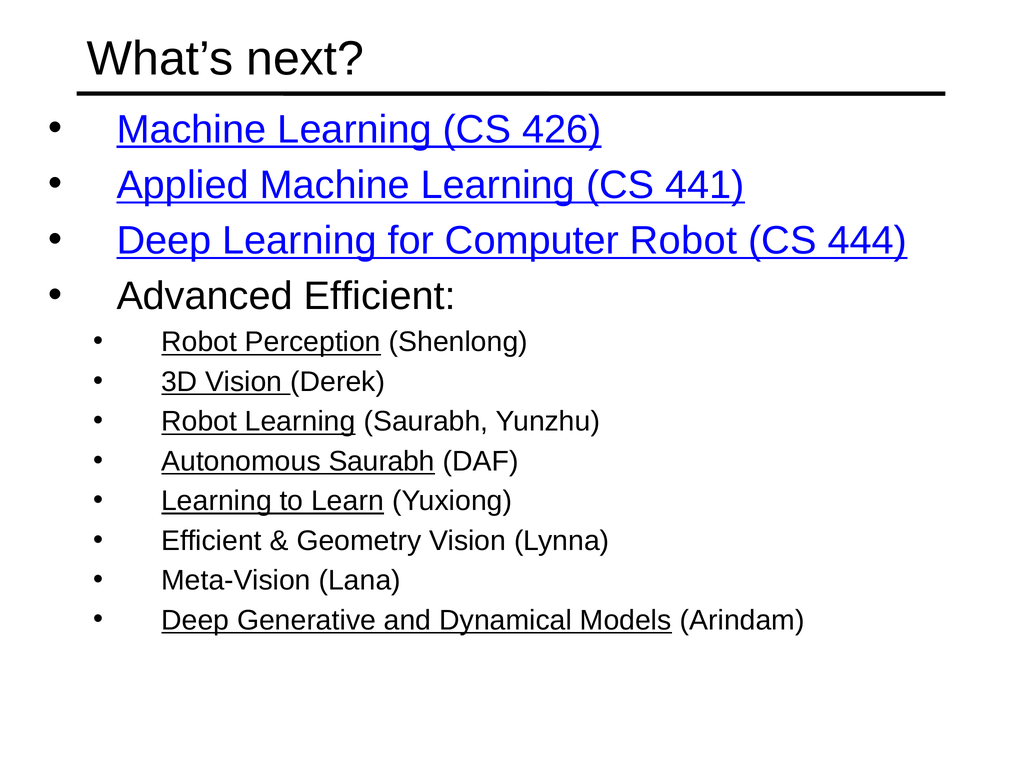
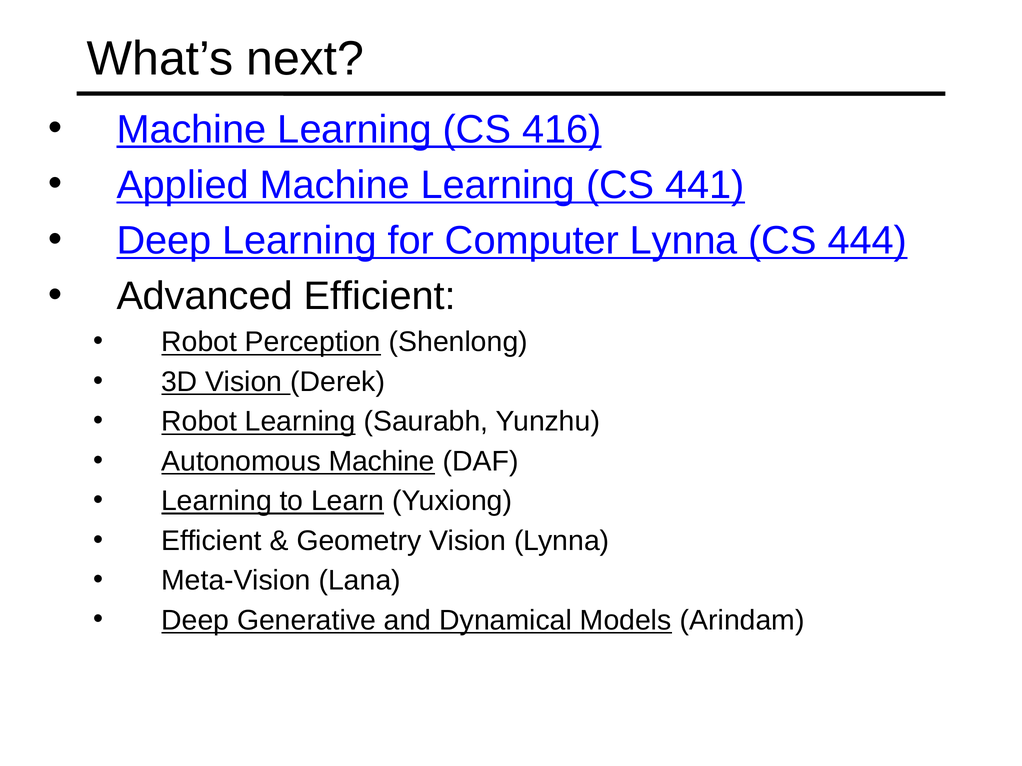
426: 426 -> 416 (562, 129)
Computer Robot: Robot -> Lynna (684, 241)
Autonomous Saurabh: Saurabh -> Machine (382, 462)
